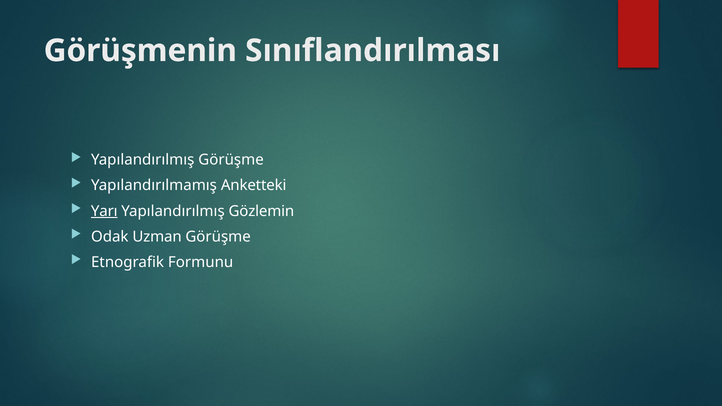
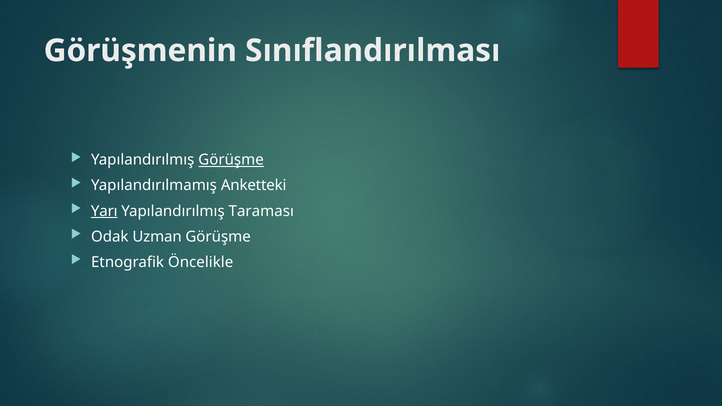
Görüşme underline: none -> present (231, 160)
Gözlemin: Gözlemin -> Taraması (261, 211)
Formunu: Formunu -> Öncelikle (201, 262)
